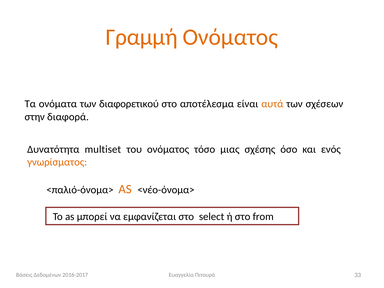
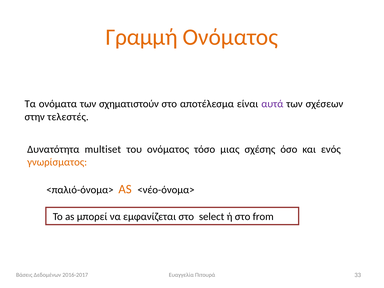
διαφορετικού: διαφορετικού -> σχηματιστούν (129, 104)
αυτά colour: orange -> purple (272, 104)
διαφορά: διαφορά -> τελεστές (68, 117)
